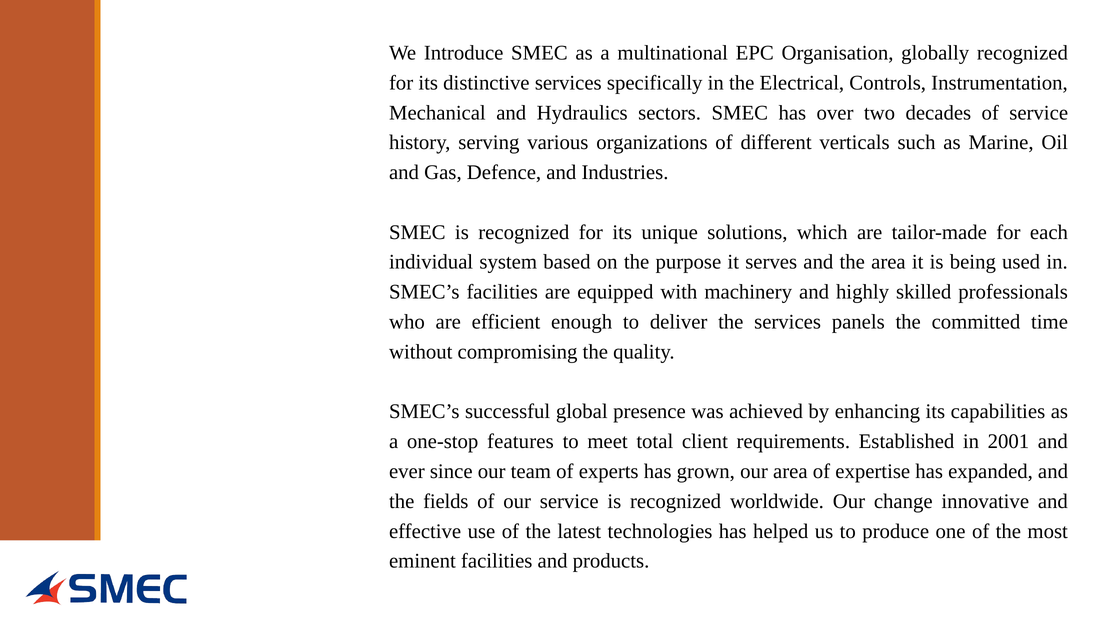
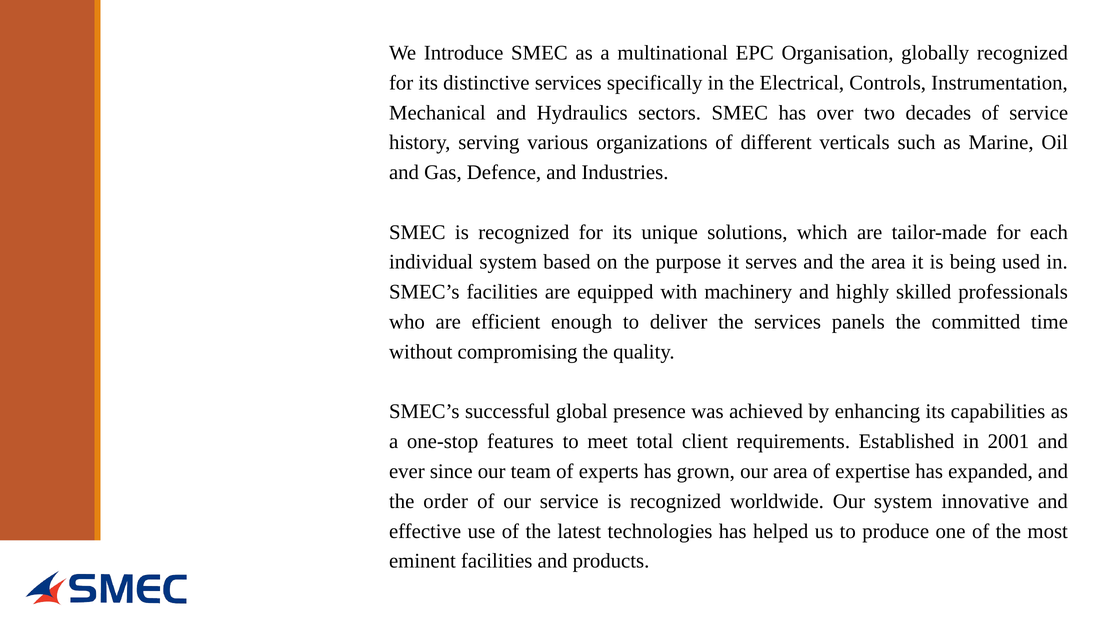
fields: fields -> order (446, 501)
Our change: change -> system (903, 501)
